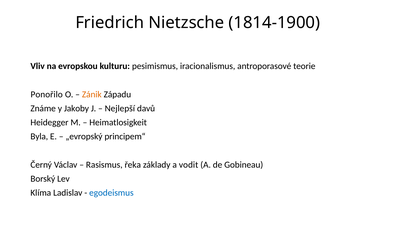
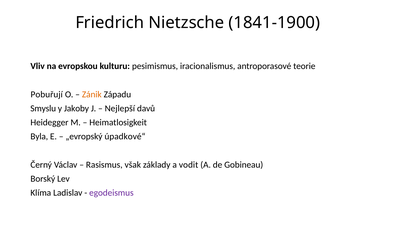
1814-1900: 1814-1900 -> 1841-1900 (274, 23)
Ponořilo: Ponořilo -> Pobuřují (47, 94)
Známe: Známe -> Smyslu (43, 108)
principem“: principem“ -> úpadkové“ (125, 137)
řeka: řeka -> však (133, 165)
egodeismus colour: blue -> purple (111, 193)
